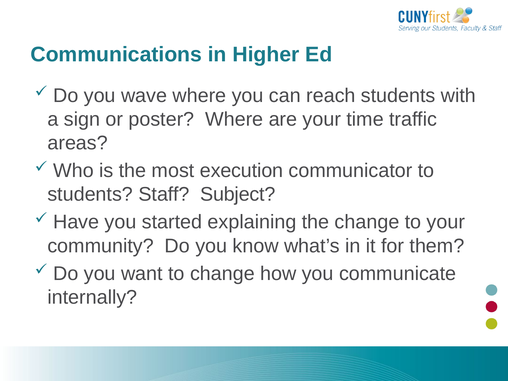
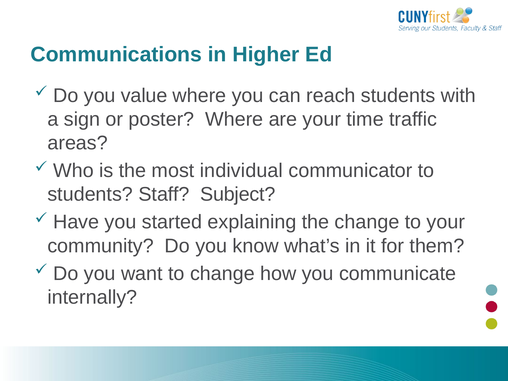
wave: wave -> value (144, 96)
execution: execution -> individual (241, 171)
